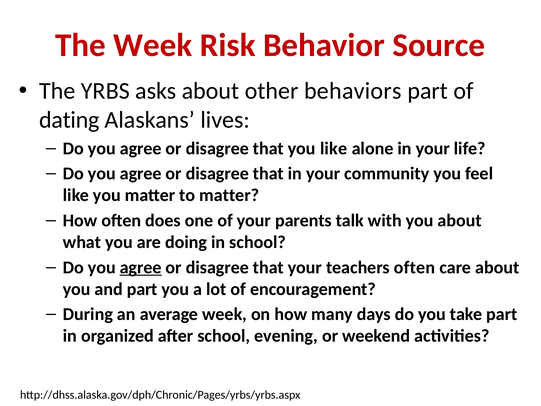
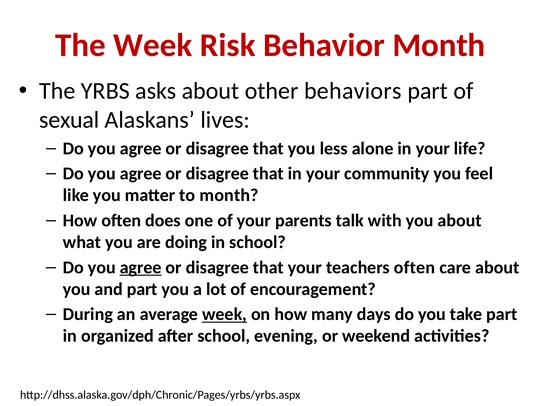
Behavior Source: Source -> Month (439, 45)
dating: dating -> sexual (69, 120)
you like: like -> less (334, 148)
to matter: matter -> month (229, 195)
week underline: none -> present (225, 314)
